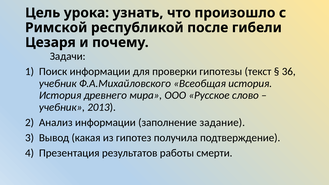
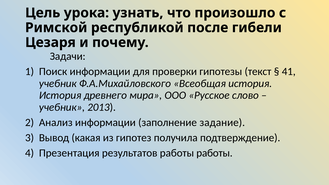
36: 36 -> 41 (289, 72)
работы смерти: смерти -> работы (214, 153)
